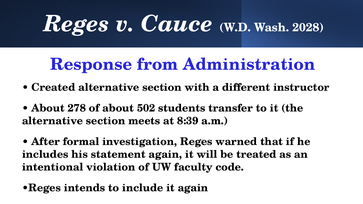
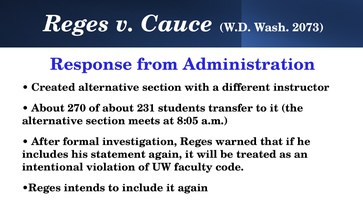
2028: 2028 -> 2073 (308, 28)
278: 278 -> 270 (77, 108)
502: 502 -> 231 (146, 108)
8:39: 8:39 -> 8:05 (188, 121)
